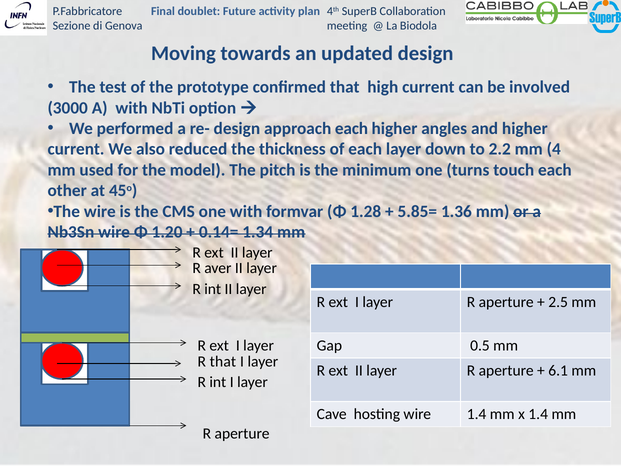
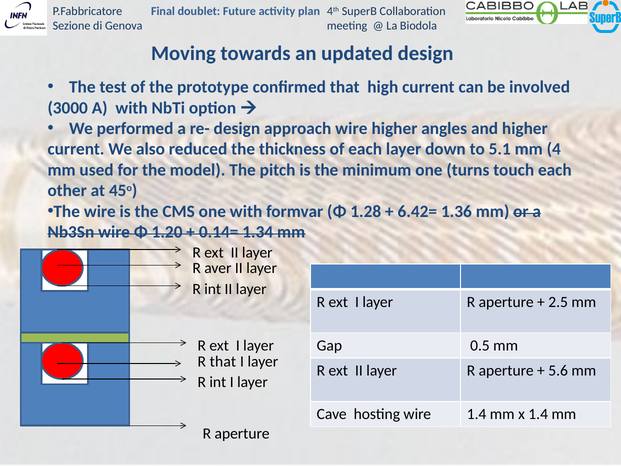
approach each: each -> wire (351, 128)
2.2: 2.2 -> 5.1 (500, 149)
5.85=: 5.85= -> 6.42= (417, 211)
6.1: 6.1 -> 5.6 (558, 371)
